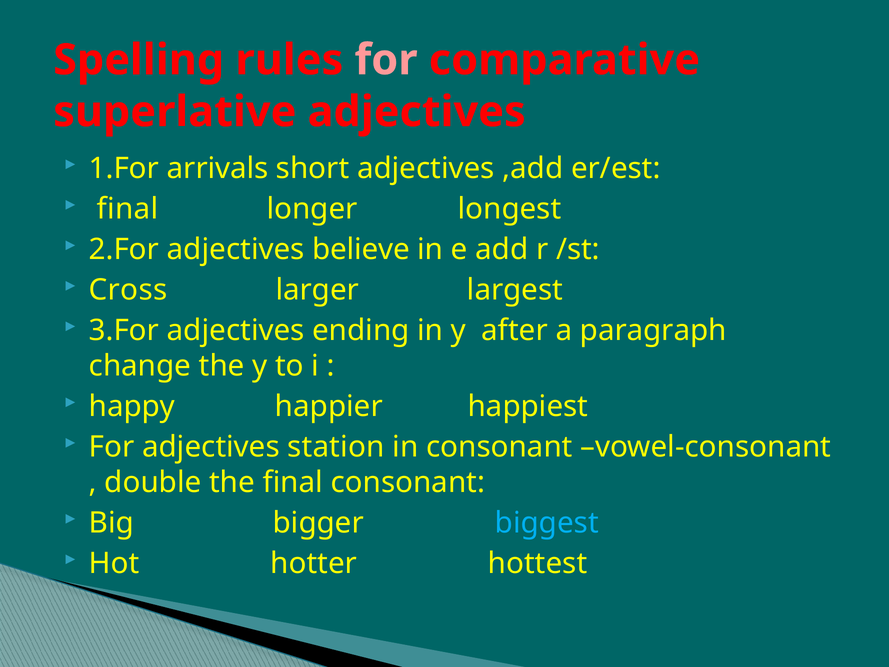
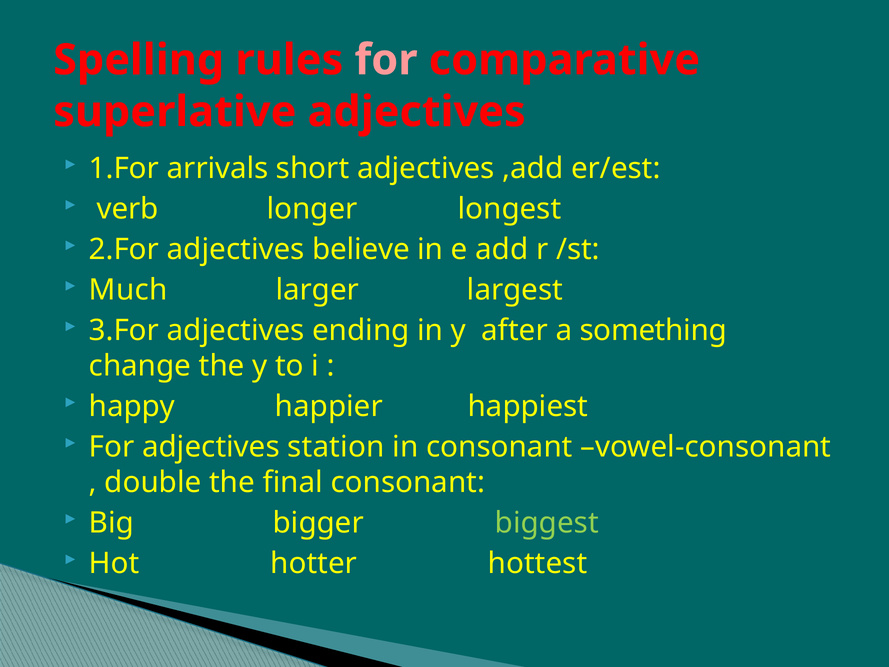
final: final -> verb (128, 209)
Cross: Cross -> Much (128, 290)
paragraph: paragraph -> something (653, 330)
biggest colour: light blue -> light green (547, 523)
